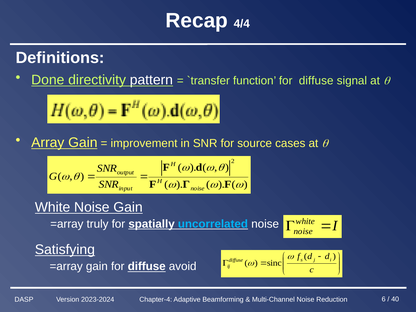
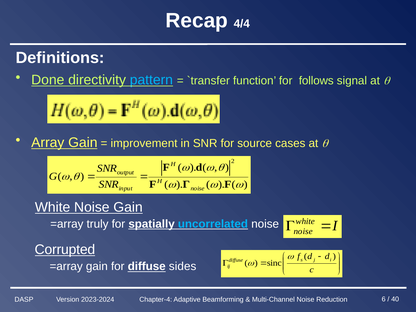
pattern colour: white -> light blue (151, 80)
function for diffuse: diffuse -> follows (316, 81)
Satisfying: Satisfying -> Corrupted (65, 250)
avoid: avoid -> sides (183, 266)
